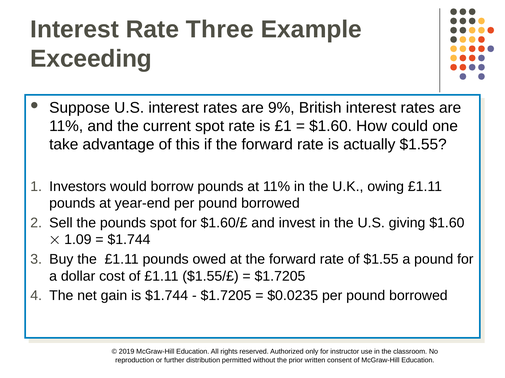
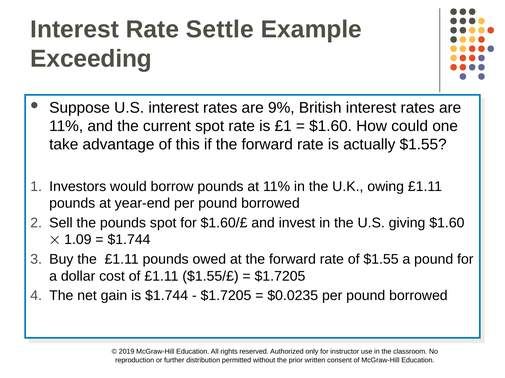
Three: Three -> Settle (220, 29)
